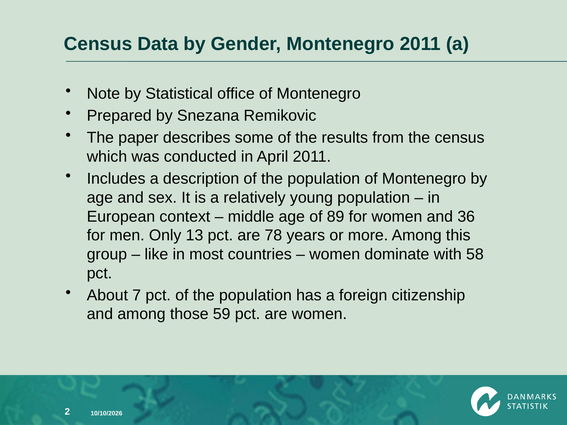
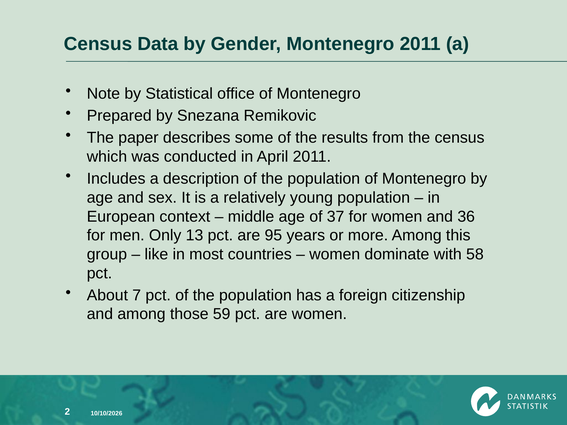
89: 89 -> 37 (336, 217)
78: 78 -> 95 (273, 236)
